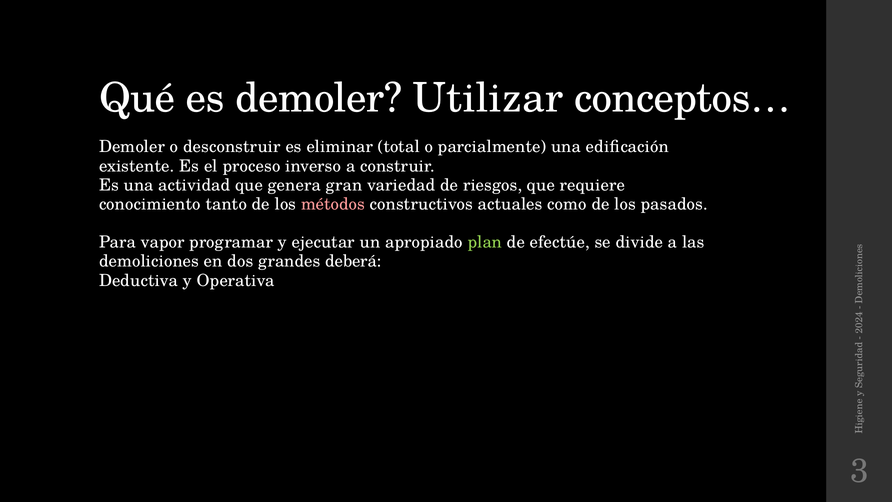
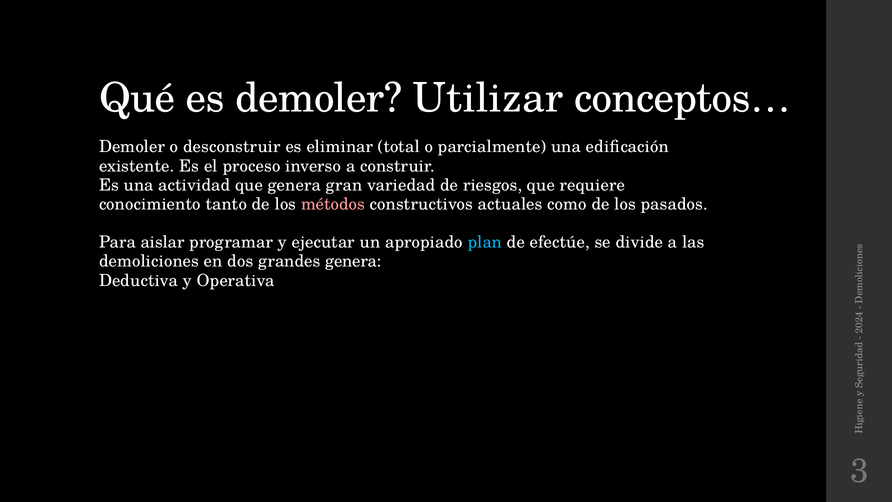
vapor: vapor -> aislar (163, 242)
plan colour: light green -> light blue (485, 242)
grandes deberá: deberá -> genera (353, 261)
